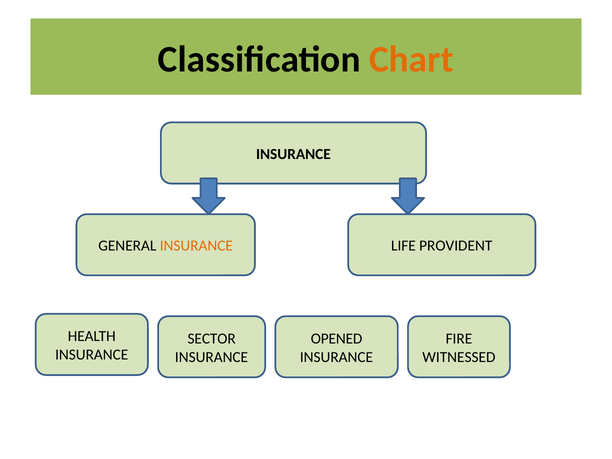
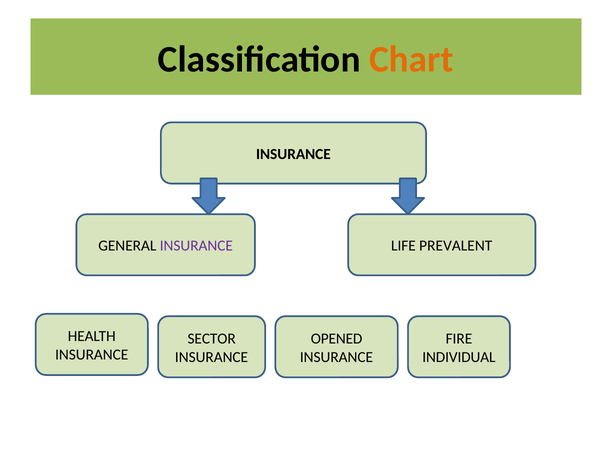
INSURANCE colour: orange -> purple (196, 246)
PROVIDENT: PROVIDENT -> PREVALENT (456, 246)
WITNESSED: WITNESSED -> INDIVIDUAL (459, 357)
